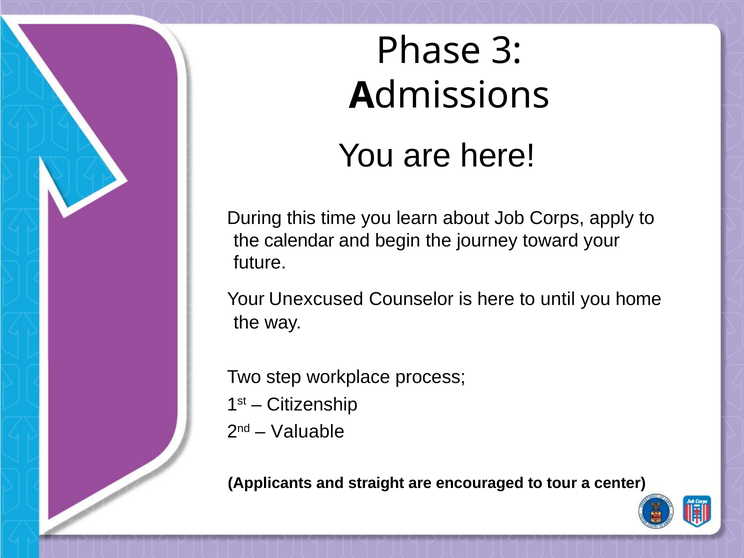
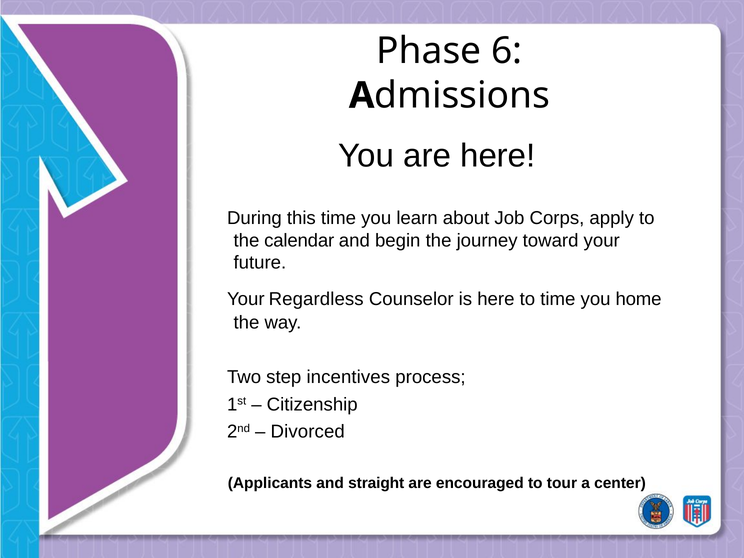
3: 3 -> 6 (507, 51)
Unexcused: Unexcused -> Regardless (316, 299)
to until: until -> time (558, 299)
workplace: workplace -> incentives (348, 377)
Valuable: Valuable -> Divorced (308, 432)
